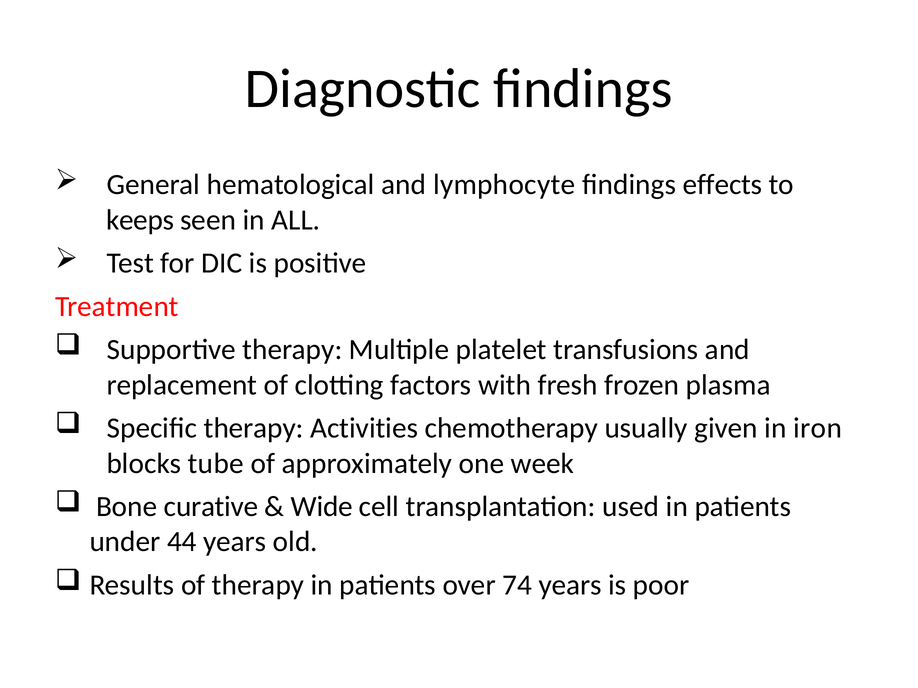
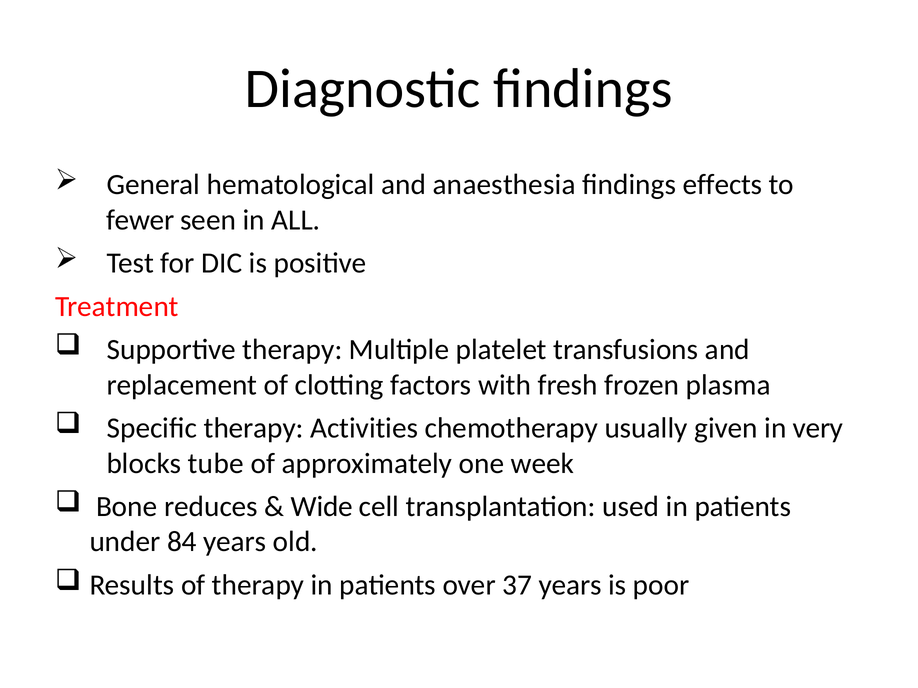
lymphocyte: lymphocyte -> anaesthesia (504, 185)
keeps: keeps -> fewer (140, 220)
iron: iron -> very (818, 429)
curative: curative -> reduces (211, 507)
44: 44 -> 84 (182, 542)
74: 74 -> 37 (517, 586)
